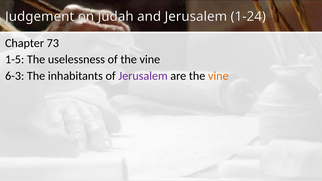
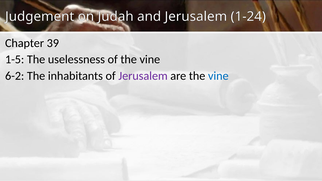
73: 73 -> 39 (53, 43)
6-3: 6-3 -> 6-2 (15, 76)
vine colour: orange -> blue (218, 76)
